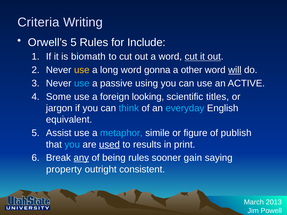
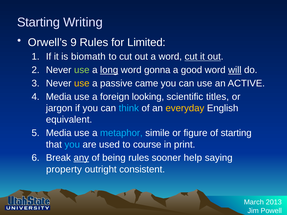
Criteria: Criteria -> Starting (39, 22)
Orwell’s 5: 5 -> 9 (74, 42)
Include: Include -> Limited (146, 42)
use colour: yellow -> light green (82, 70)
long underline: none -> present (109, 70)
other: other -> good (192, 70)
use colour: light blue -> yellow (82, 83)
using: using -> came (147, 83)
Some: Some -> Media (59, 97)
everyday colour: light blue -> yellow (185, 108)
Assist: Assist -> Media (59, 133)
of publish: publish -> starting (236, 133)
used underline: present -> none (109, 145)
results: results -> course (147, 145)
gain: gain -> help (193, 158)
